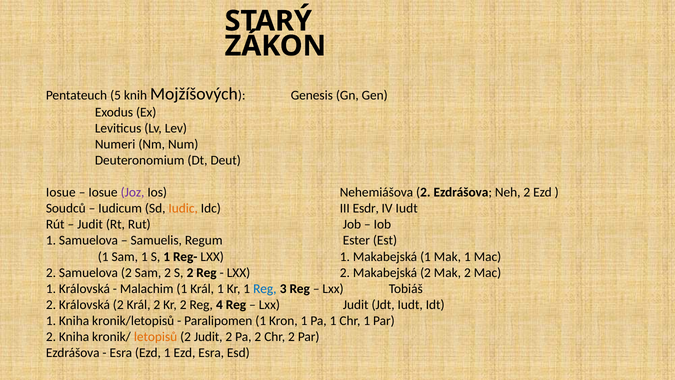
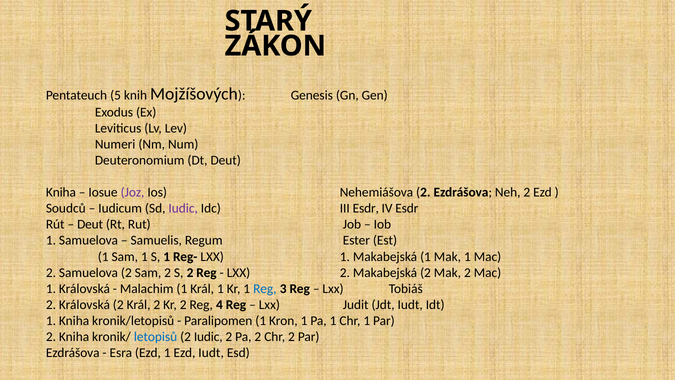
Iosue: Iosue -> Kniha (61, 192)
Iudic colour: orange -> purple (183, 208)
IV Iudt: Iudt -> Esdr (407, 208)
Judit: Judit -> Deut (90, 224)
letopisů colour: orange -> blue (156, 337)
2 Judit: Judit -> Iudic (208, 337)
Ezd Esra: Esra -> Iudt (211, 353)
